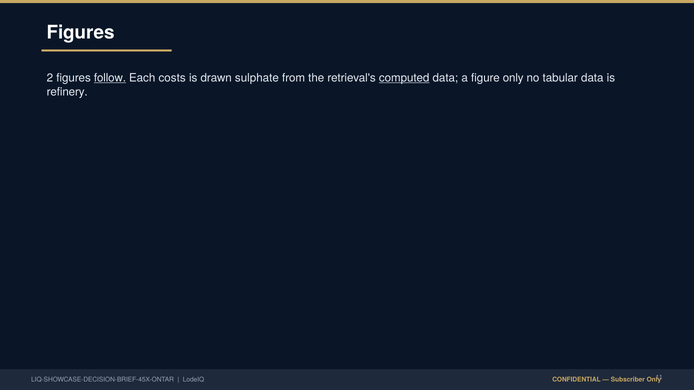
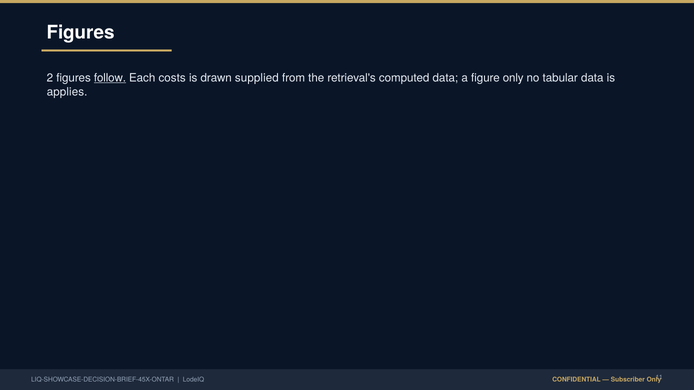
sulphate: sulphate -> supplied (257, 78)
computed underline: present -> none (404, 78)
refinery: refinery -> applies (67, 92)
